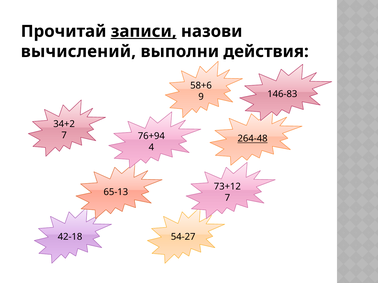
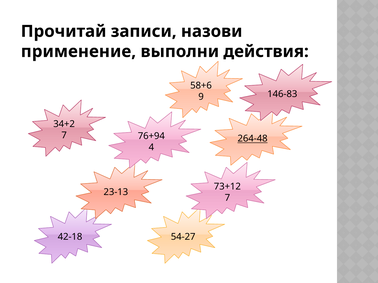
записи underline: present -> none (144, 31)
вычислений: вычислений -> применение (78, 52)
65-13: 65-13 -> 23-13 (116, 192)
